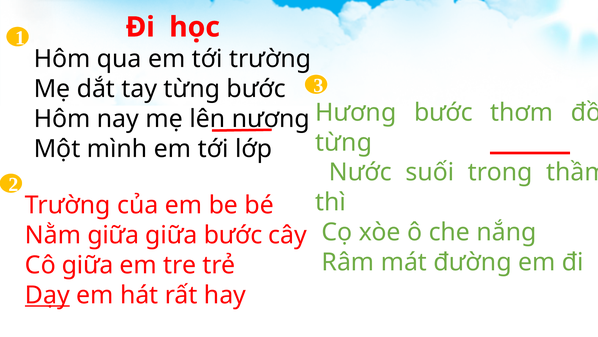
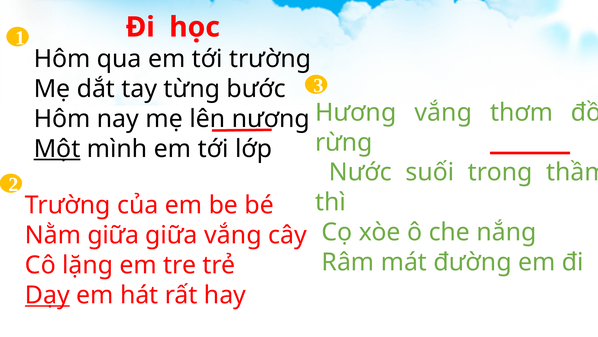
Hương bước: bước -> vắng (443, 112)
từng: từng -> rừng (344, 142)
Một underline: none -> present (57, 149)
giữa bước: bước -> vắng (233, 235)
Cô giữa: giữa -> lặng (88, 265)
